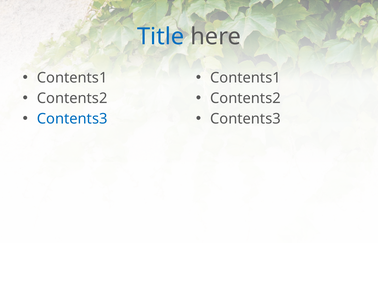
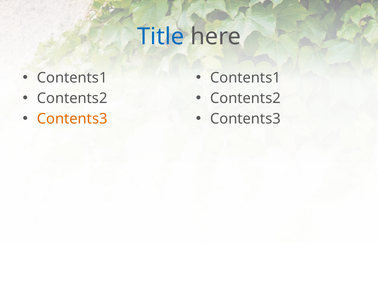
Contents3 colour: blue -> orange (72, 119)
